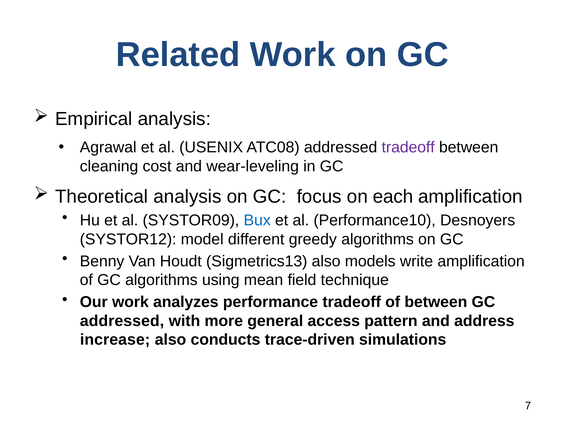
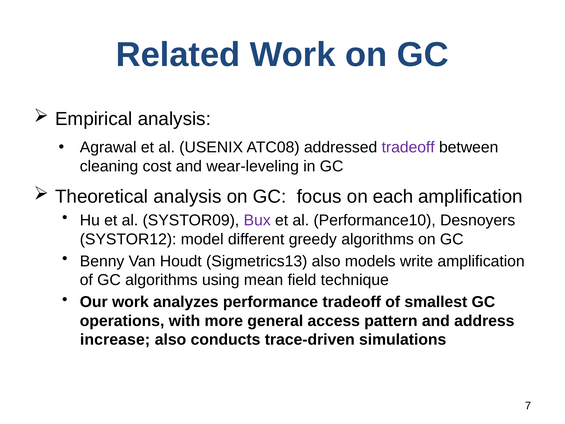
Bux colour: blue -> purple (257, 220)
of between: between -> smallest (436, 302)
addressed: addressed -> operations (122, 321)
